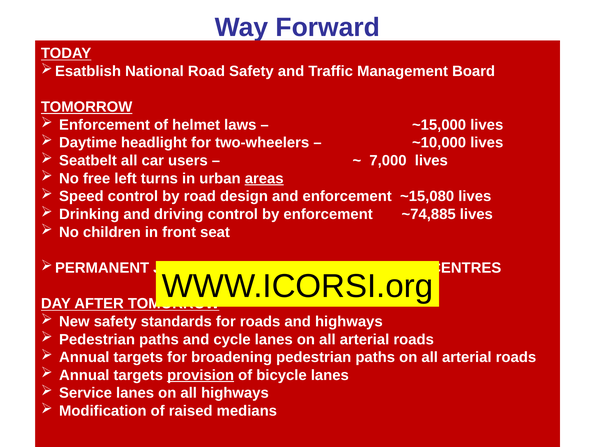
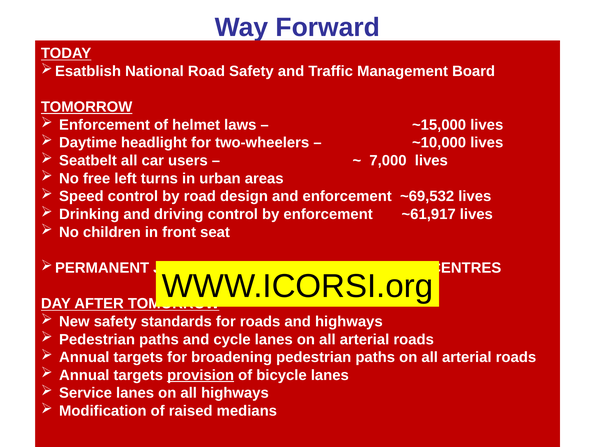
areas underline: present -> none (264, 178)
~15,080: ~15,080 -> ~69,532 (427, 196)
~74,885: ~74,885 -> ~61,917 (429, 214)
